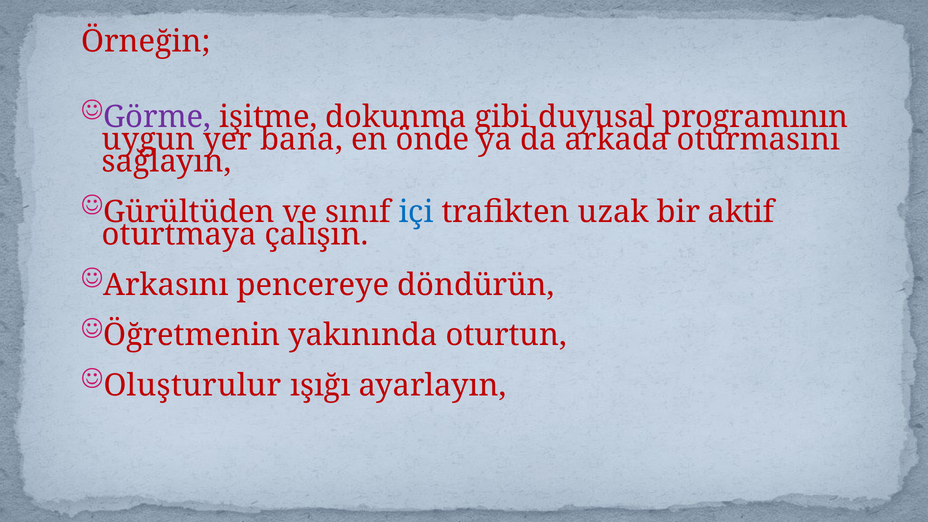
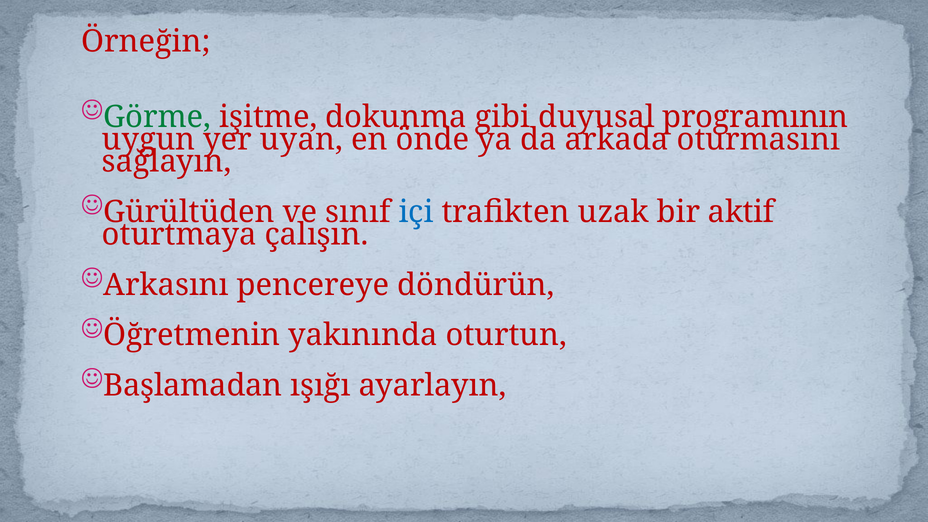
Görme colour: purple -> green (157, 117)
bana: bana -> uyan (301, 139)
Oluşturulur: Oluşturulur -> Başlamadan (193, 386)
